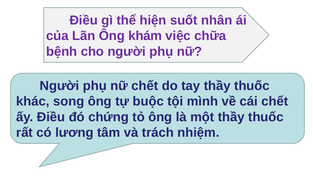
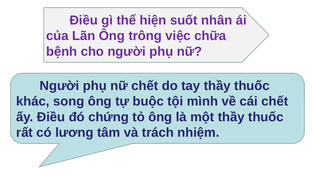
khám: khám -> trông (145, 36)
